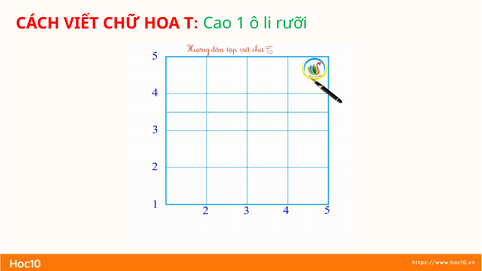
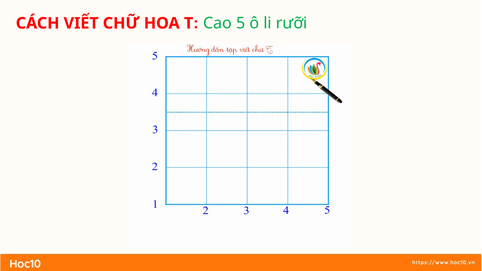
1: 1 -> 5 (241, 23)
